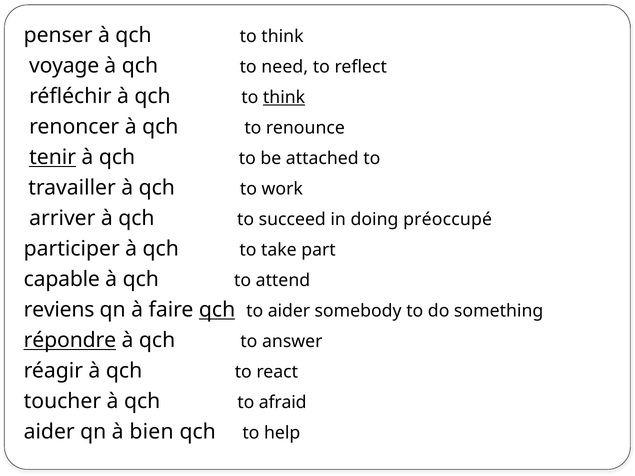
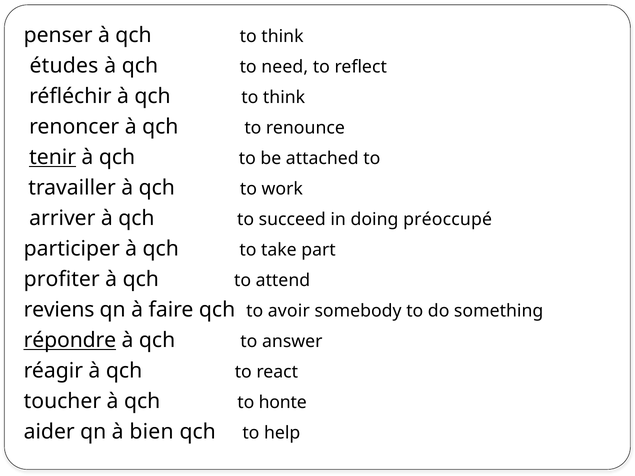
voyage: voyage -> études (64, 66)
think underline: present -> none (284, 98)
capable: capable -> profiter (62, 280)
qch underline: present -> none (217, 310)
to aider: aider -> avoir (289, 311)
afraid: afraid -> honte (283, 403)
